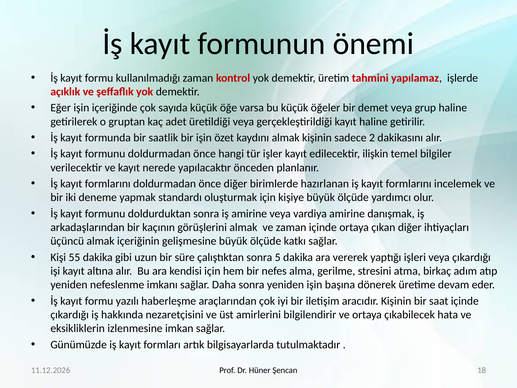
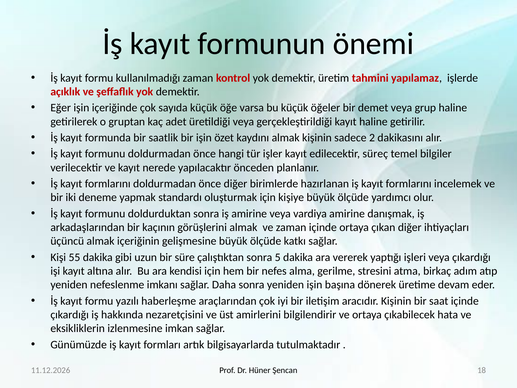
ilişkin: ilişkin -> süreç (375, 154)
